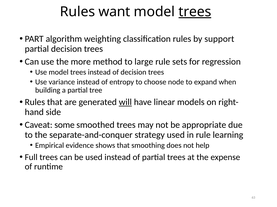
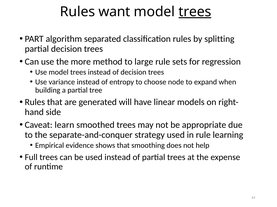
weighting: weighting -> separated (103, 39)
support: support -> splitting (219, 39)
will underline: present -> none (125, 103)
some: some -> learn (64, 125)
